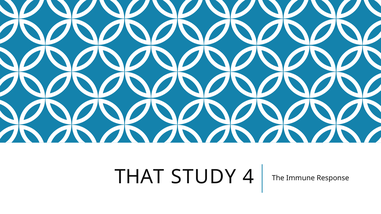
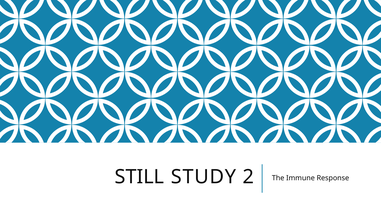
THAT: THAT -> STILL (139, 177)
4: 4 -> 2 (248, 177)
